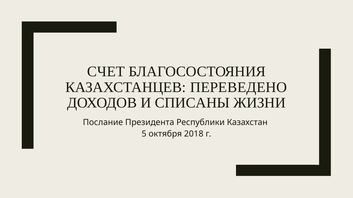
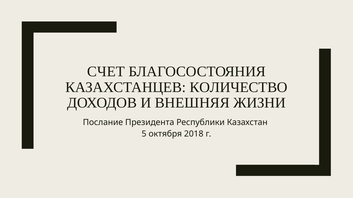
ПЕРЕВЕДЕНО: ПЕРЕВЕДЕНО -> КОЛИЧЕСТВО (239, 87)
СПИСАНЫ: СПИСАНЫ -> ВНЕШНЯЯ (192, 103)
